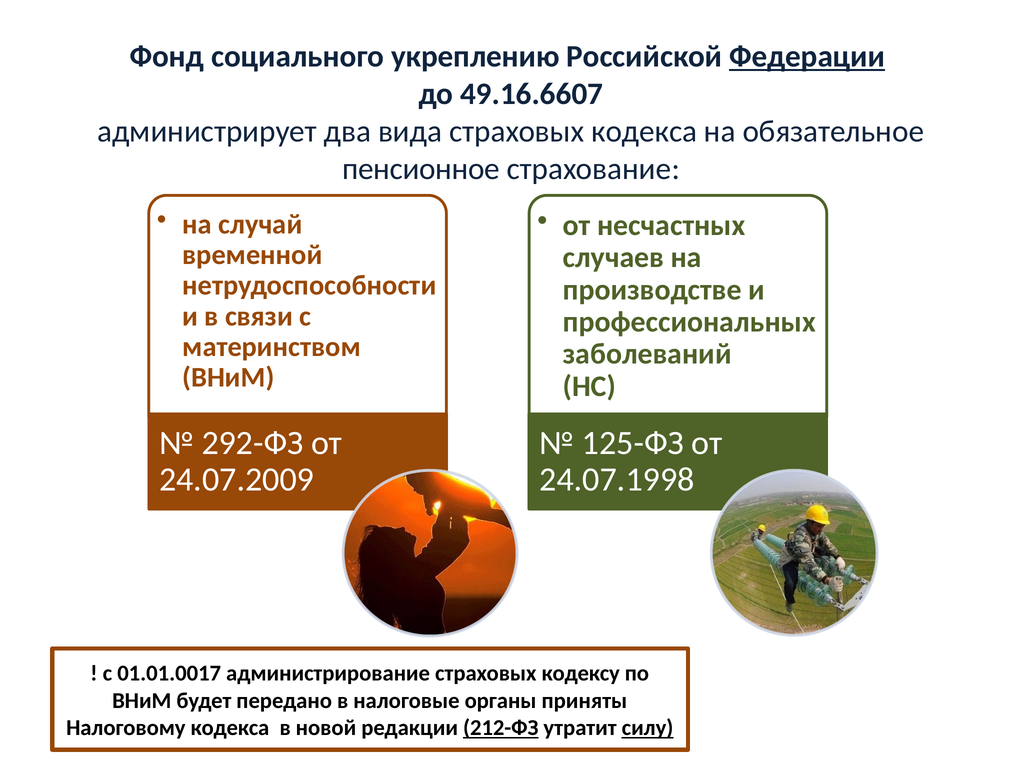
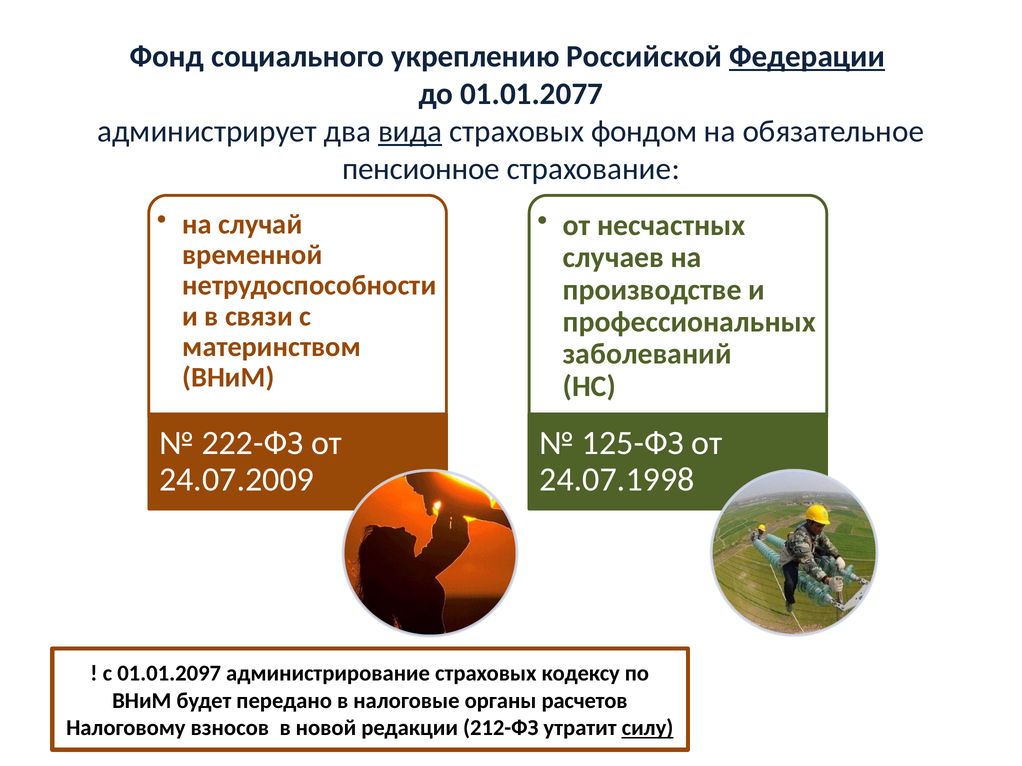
49.16.6607: 49.16.6607 -> 01.01.2077 (532, 94)
вида underline: none -> present (410, 132)
страховых кодекса: кодекса -> фондом (644, 132)
292-ФЗ: 292-ФЗ -> 222-ФЗ (253, 443)
01.01.0017: 01.01.0017 -> 01.01.2097 (169, 674)
приняты: приняты -> расчетов (585, 701)
Налоговому кодекса: кодекса -> взносов (230, 728)
212-ФЗ underline: present -> none (501, 728)
